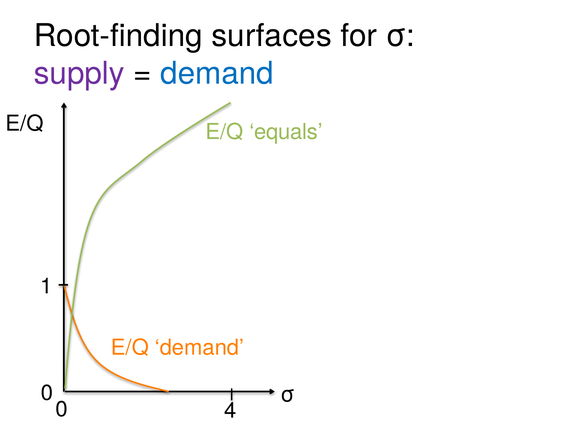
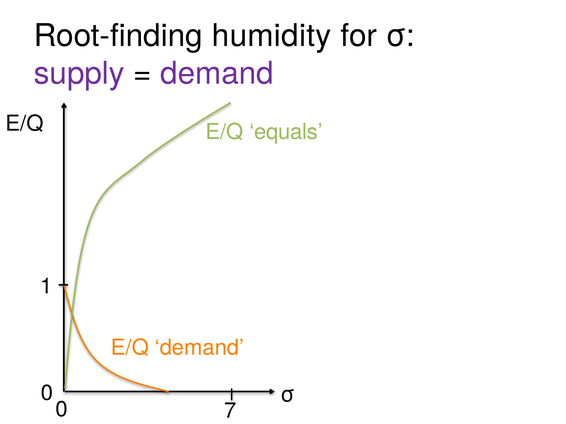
surfaces: surfaces -> humidity (272, 36)
demand colour: blue -> purple (217, 73)
4: 4 -> 7 (230, 411)
